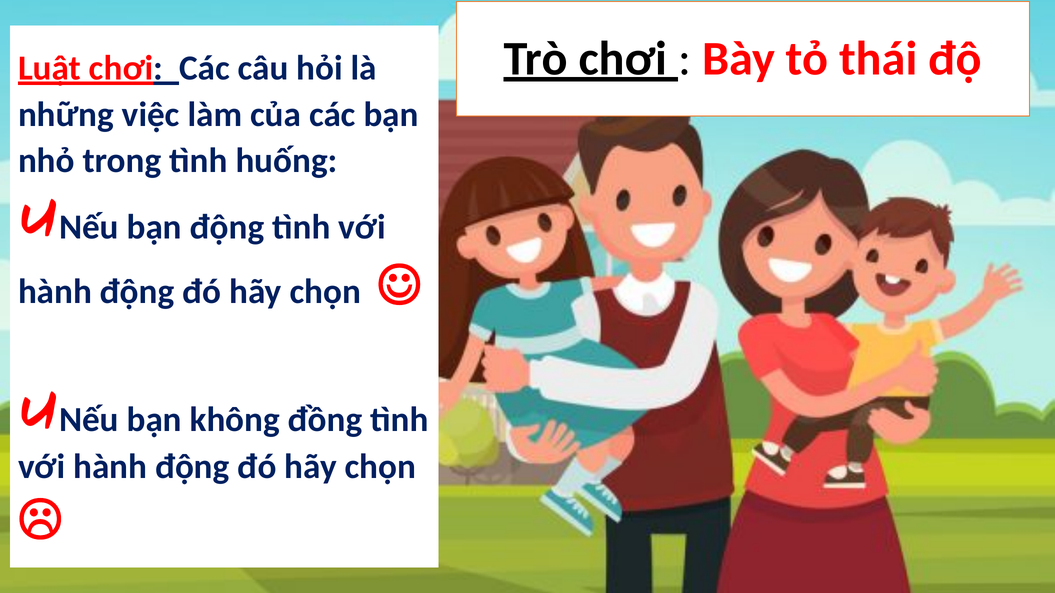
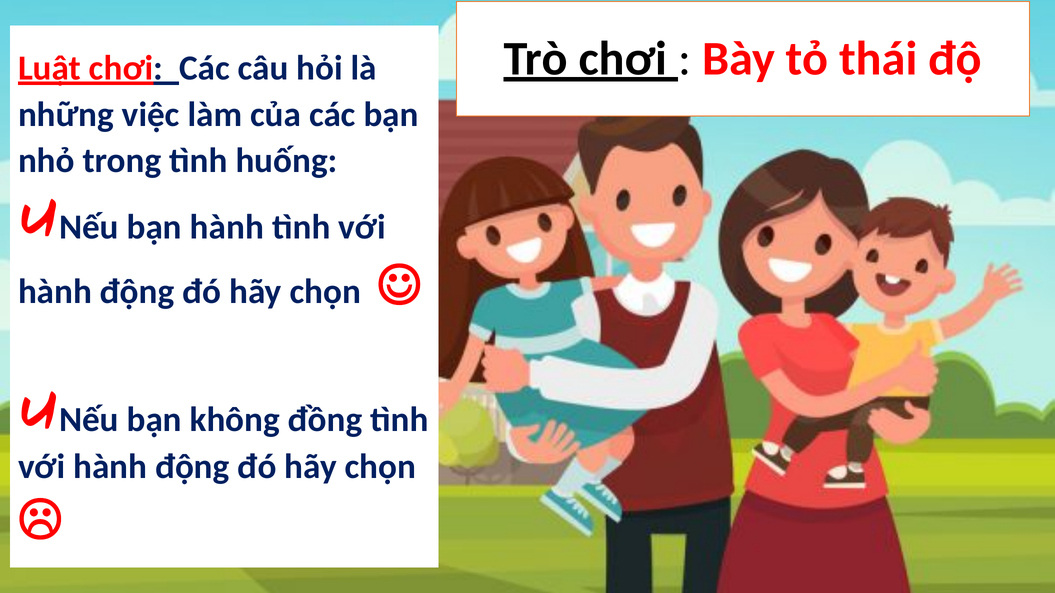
bạn động: động -> hành (227, 227)
